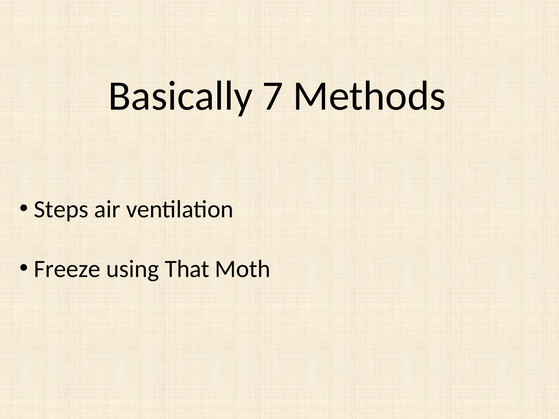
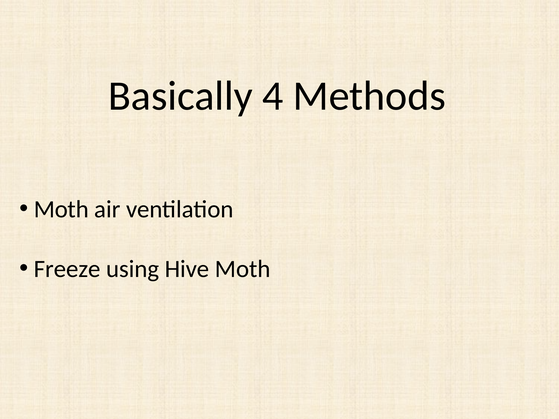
7: 7 -> 4 (273, 96)
Steps: Steps -> Moth (61, 209)
That: That -> Hive (187, 269)
